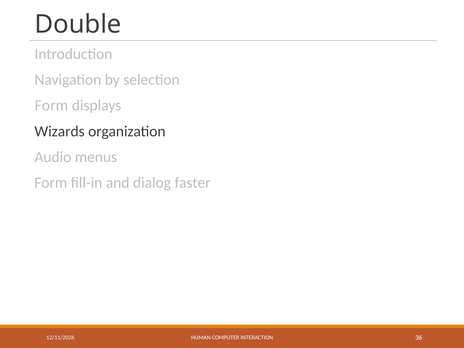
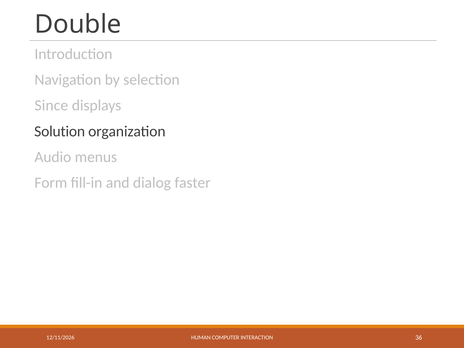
Form: Form -> Since (51, 106)
Wizards: Wizards -> Solution (60, 131)
